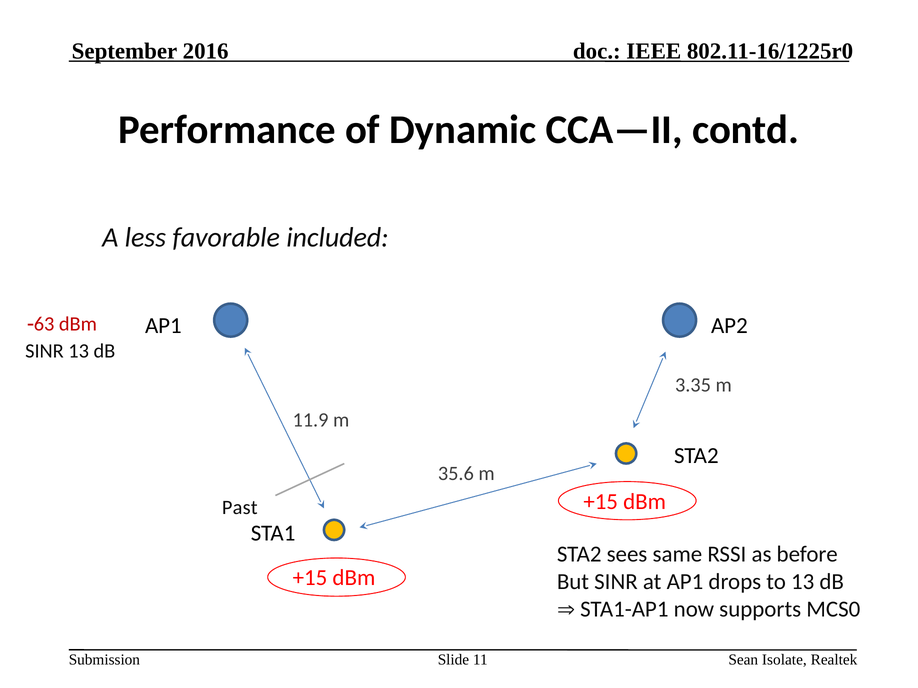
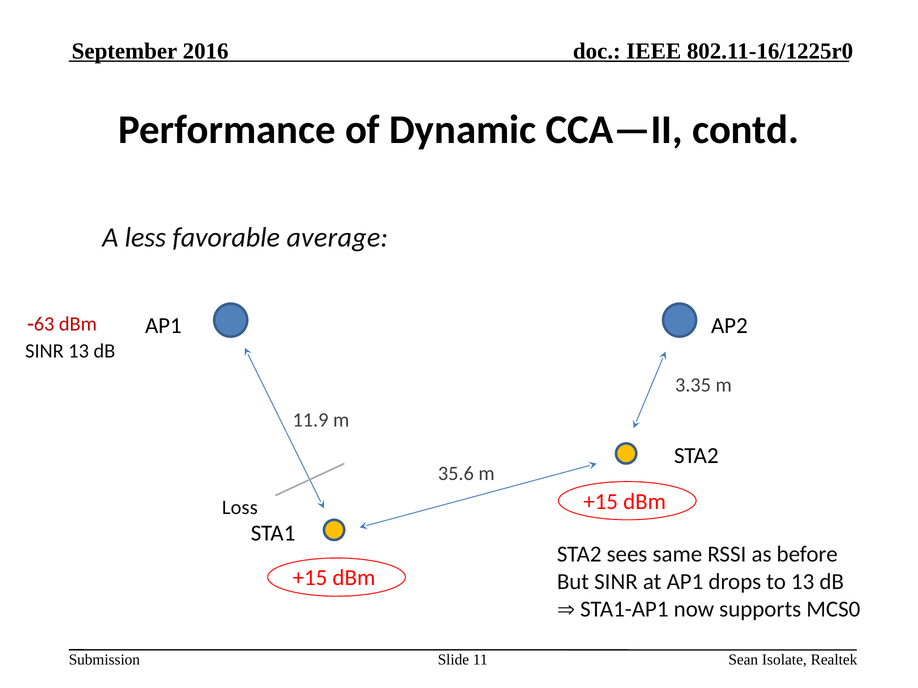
included: included -> average (337, 238)
Past: Past -> Loss (240, 508)
